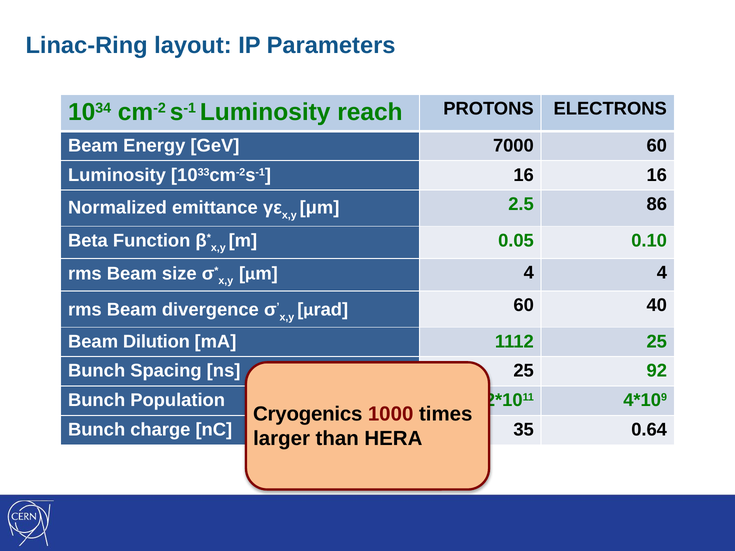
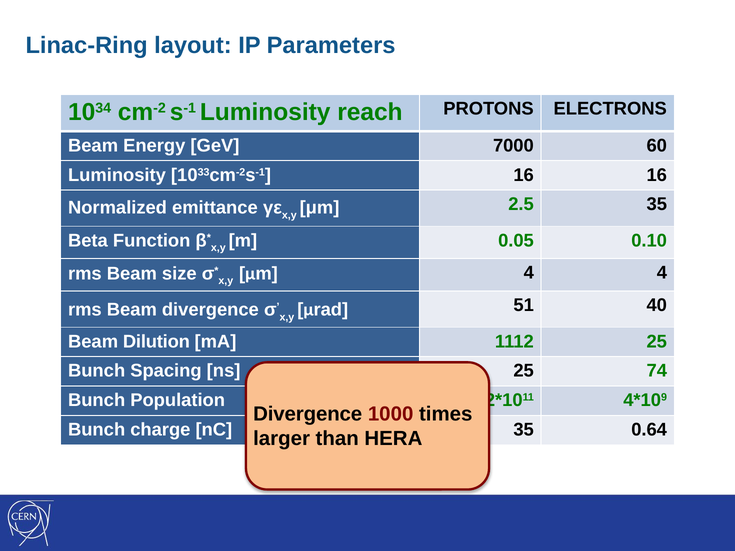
2.5 86: 86 -> 35 (657, 204)
μrad 60: 60 -> 51 (524, 306)
92: 92 -> 74 (657, 371)
Cryogenics: Cryogenics -> Divergence (308, 414)
